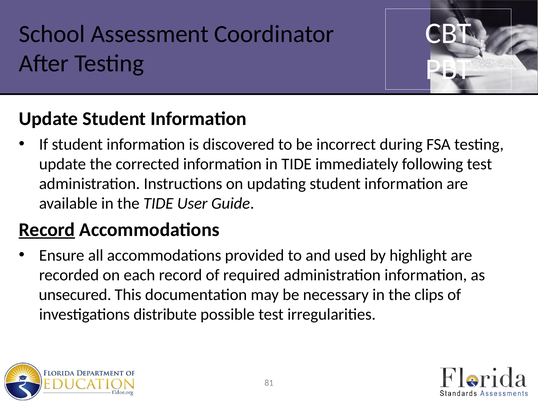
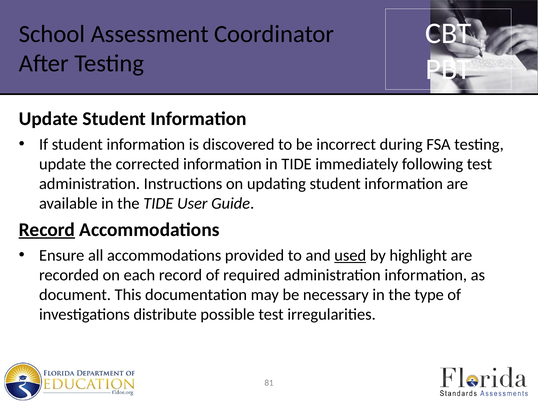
used underline: none -> present (350, 256)
unsecured: unsecured -> document (75, 295)
clips: clips -> type (429, 295)
